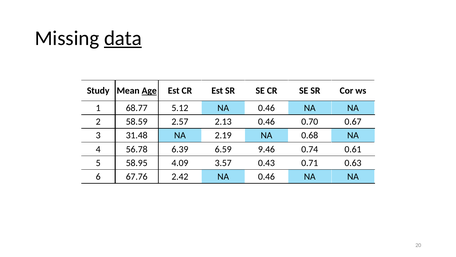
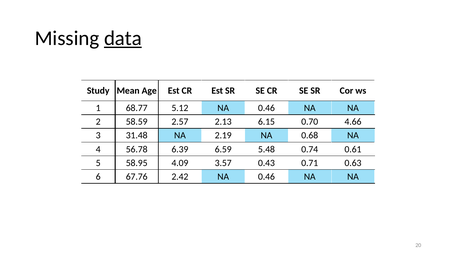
Age underline: present -> none (149, 91)
2.13 0.46: 0.46 -> 6.15 (266, 122)
0.67: 0.67 -> 4.66 (353, 122)
9.46: 9.46 -> 5.48 (266, 149)
